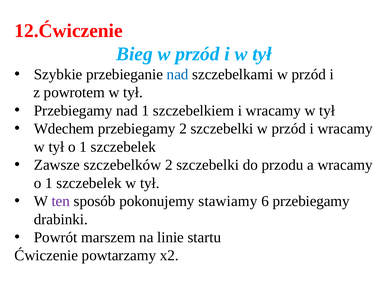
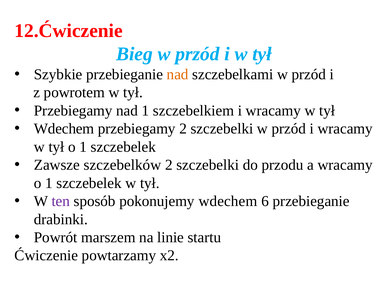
nad colour: blue -> orange (178, 74)
pokonujemy stawiamy: stawiamy -> wdechem (228, 201)
6 przebiegamy: przebiegamy -> przebieganie (311, 201)
